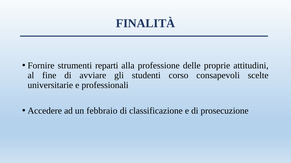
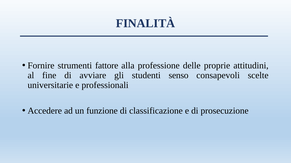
reparti: reparti -> fattore (107, 66)
corso: corso -> senso (179, 76)
febbraio: febbraio -> funzione (102, 111)
